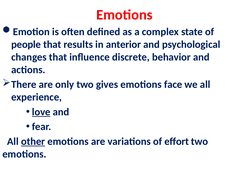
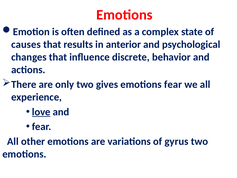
people: people -> causes (26, 44)
emotions face: face -> fear (173, 84)
other underline: present -> none (33, 141)
effort: effort -> gyrus (176, 141)
